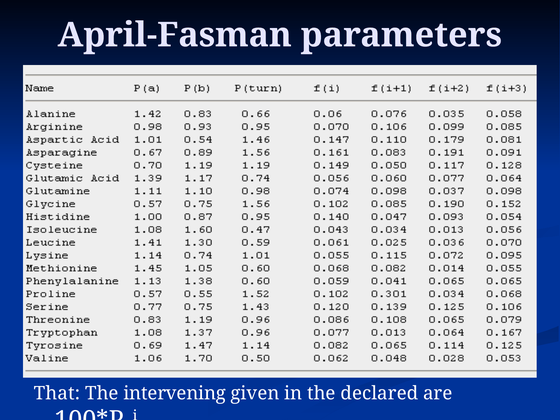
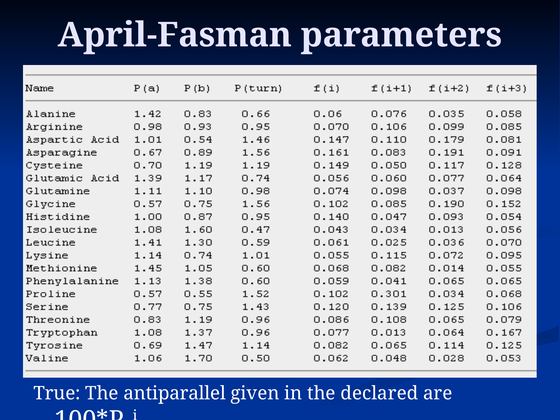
That: That -> True (57, 393)
intervening: intervening -> antiparallel (175, 393)
